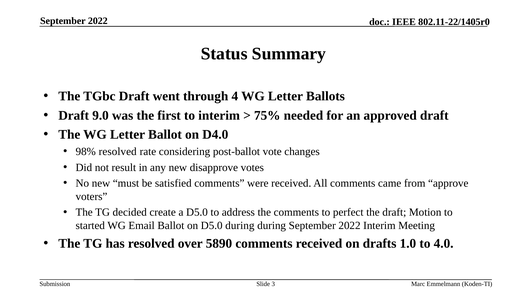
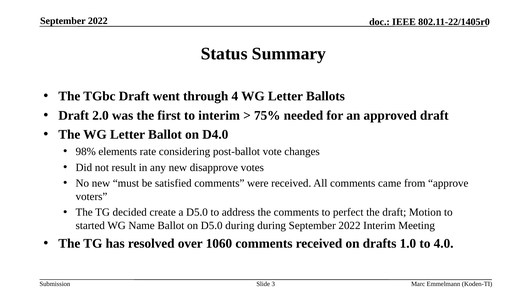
9.0: 9.0 -> 2.0 (101, 116)
98% resolved: resolved -> elements (118, 152)
Email: Email -> Name (142, 226)
5890: 5890 -> 1060 (219, 244)
